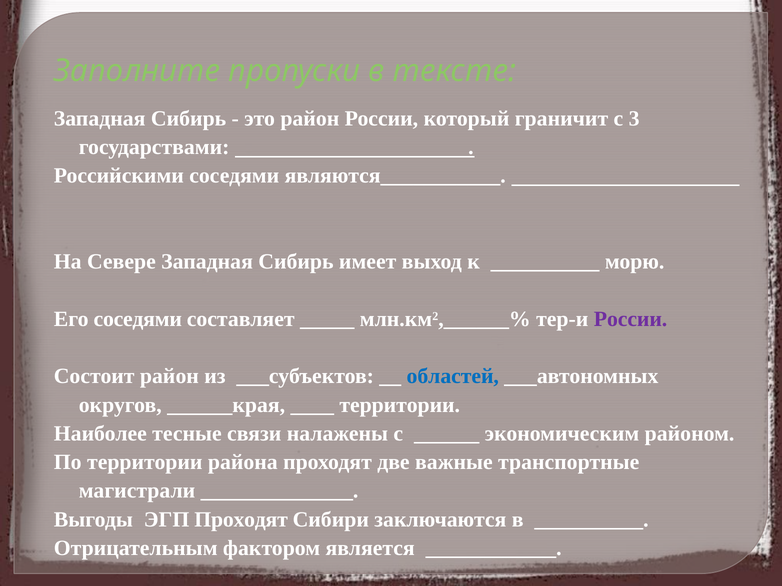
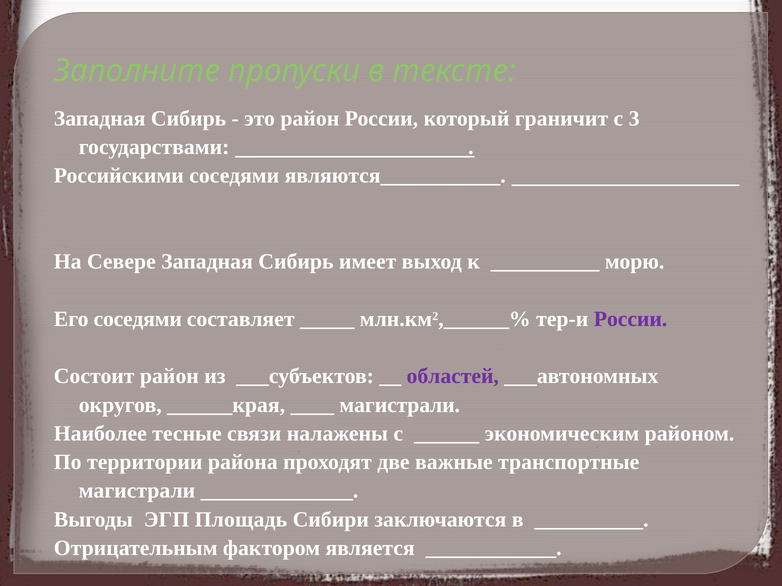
областей colour: blue -> purple (453, 377)
территории: территории -> магистрали (400, 405)
ЭГП Проходят: Проходят -> Площадь (241, 520)
